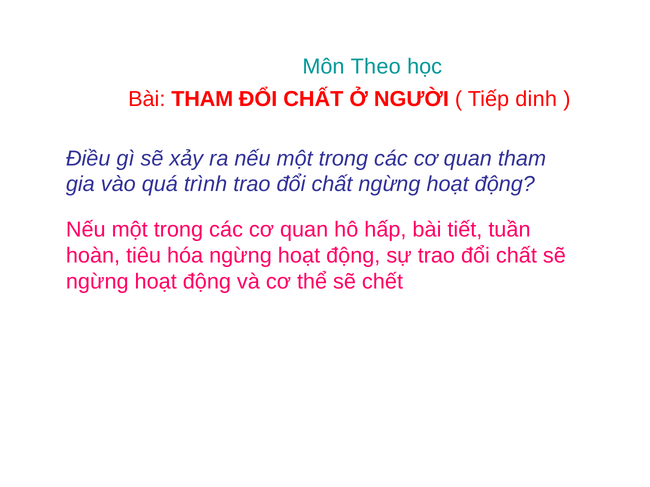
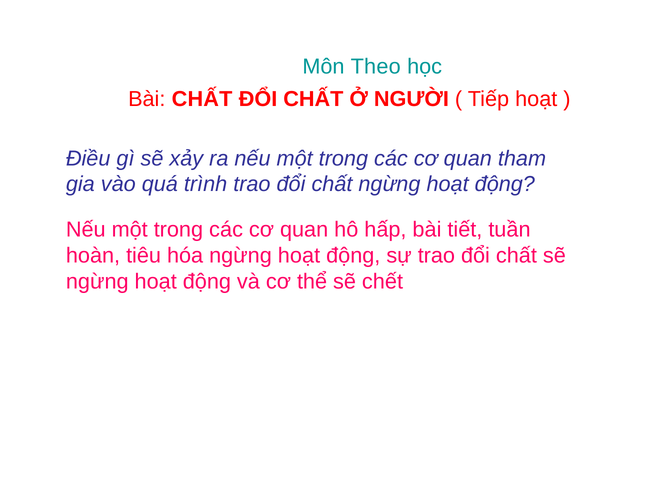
Bài THAM: THAM -> CHẤT (202, 99)
Tiếp dinh: dinh -> hoạt (536, 99)
